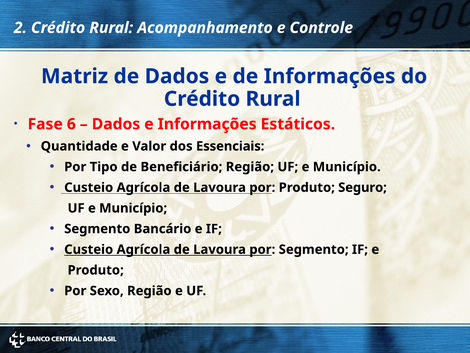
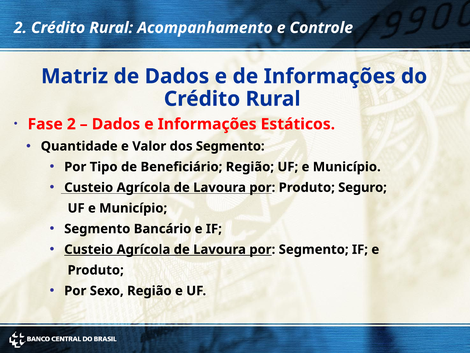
Fase 6: 6 -> 2 (71, 124)
dos Essenciais: Essenciais -> Segmento (230, 146)
